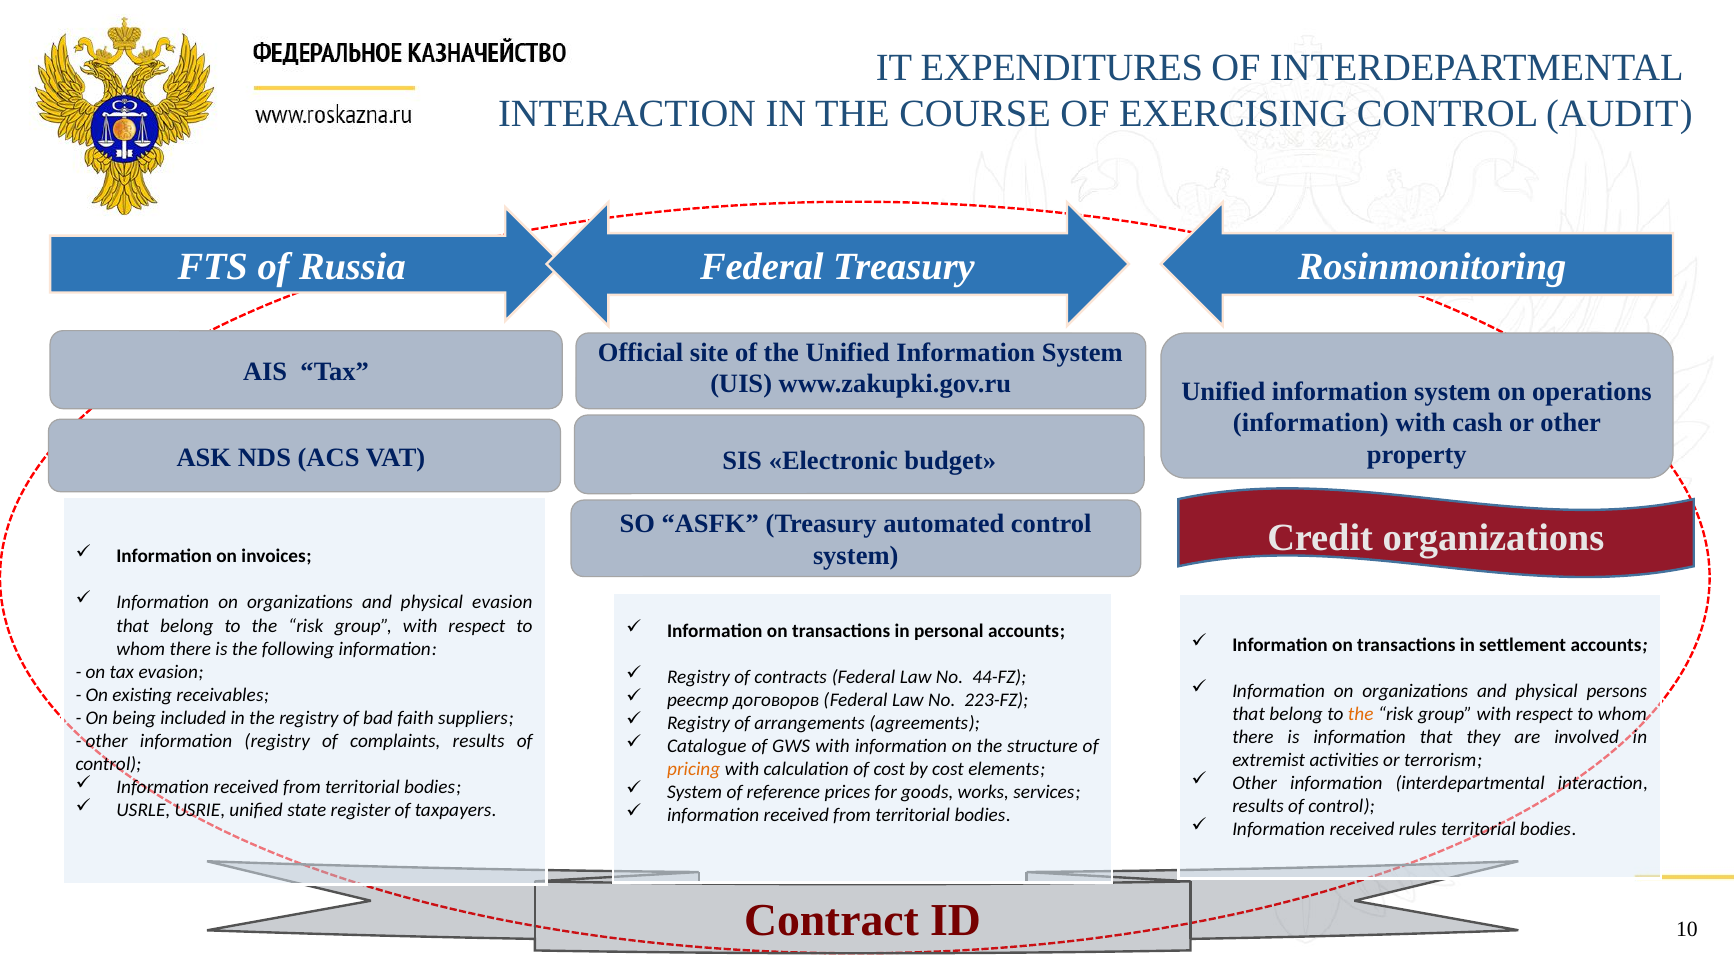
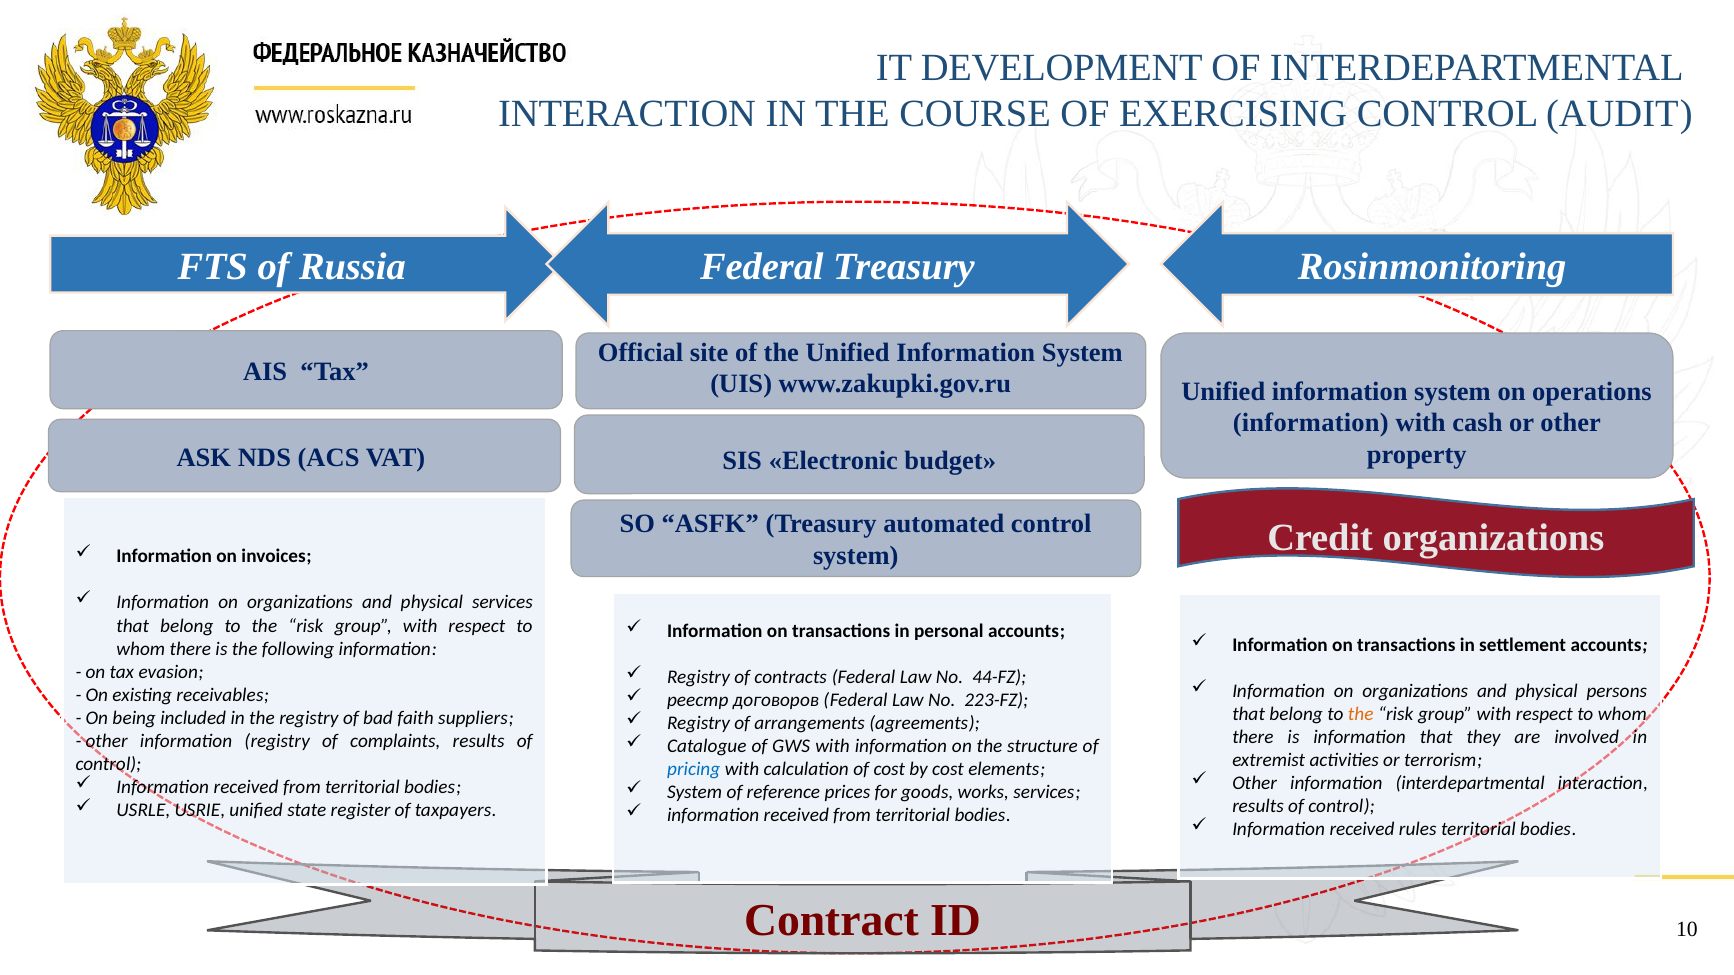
EXPENDITURES: EXPENDITURES -> DEVELOPMENT (1062, 68)
physical evasion: evasion -> services (502, 603)
pricing colour: orange -> blue (694, 770)
